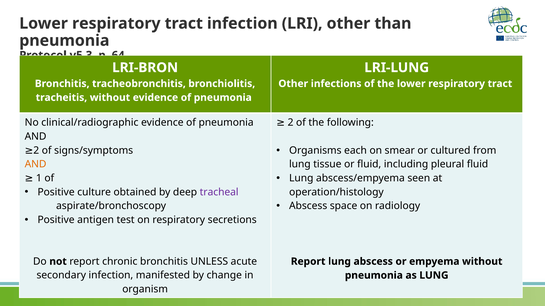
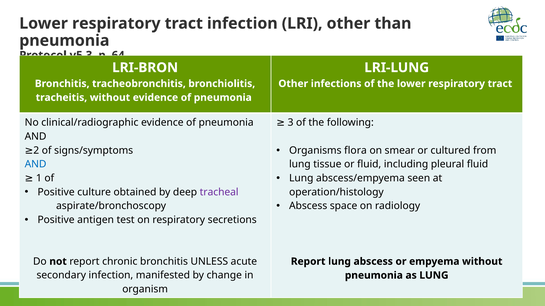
2: 2 -> 3 (291, 123)
each: each -> flora (355, 151)
AND colour: orange -> blue (36, 165)
